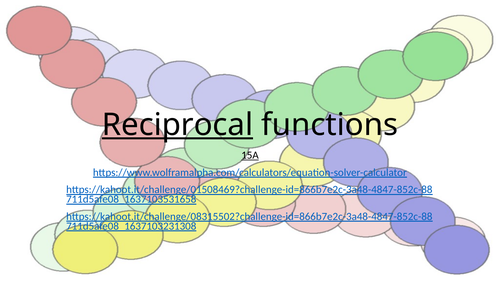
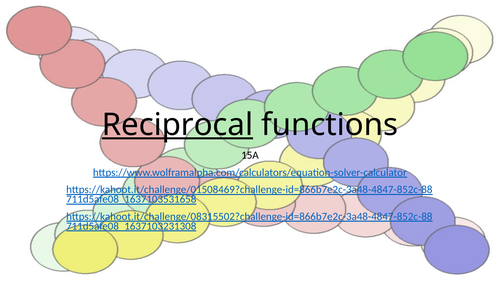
15A underline: present -> none (250, 155)
